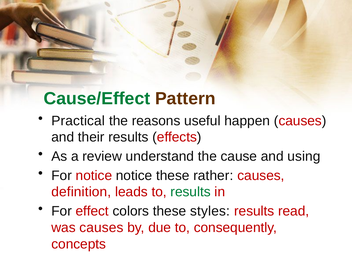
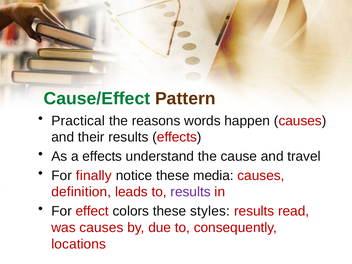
useful: useful -> words (202, 121)
a review: review -> effects (102, 156)
using: using -> travel (304, 156)
For notice: notice -> finally (94, 176)
rather: rather -> media (213, 176)
results colour: green -> purple (191, 192)
concepts: concepts -> locations (79, 244)
